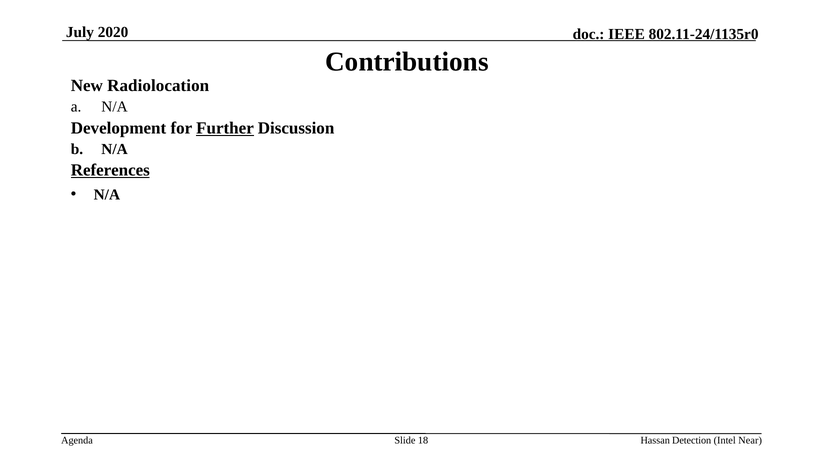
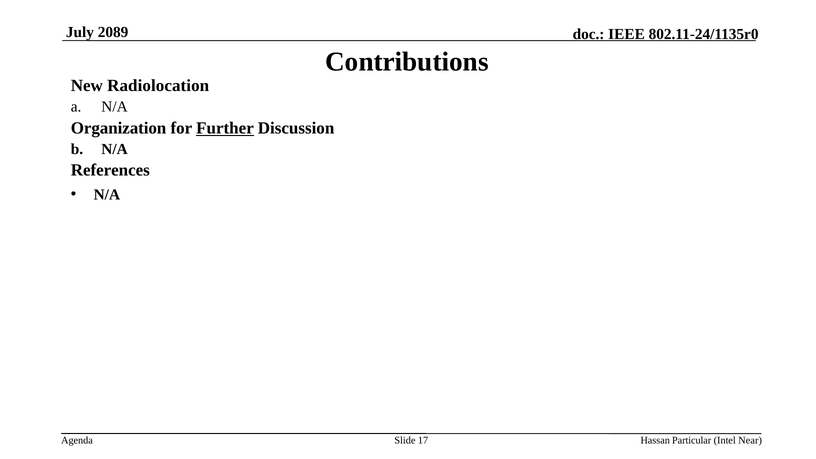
2020: 2020 -> 2089 (113, 32)
Development: Development -> Organization (119, 128)
References underline: present -> none (110, 170)
18: 18 -> 17 (423, 440)
Detection: Detection -> Particular (692, 440)
